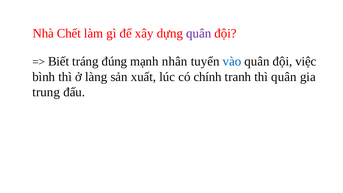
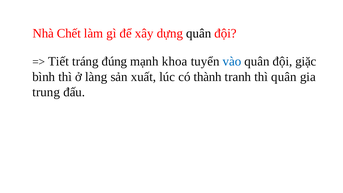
quân colour: purple -> black (199, 33)
Biết: Biết -> Tiết (58, 61)
nhân: nhân -> khoa (175, 61)
việc: việc -> giặc (306, 61)
chính: chính -> thành (208, 77)
